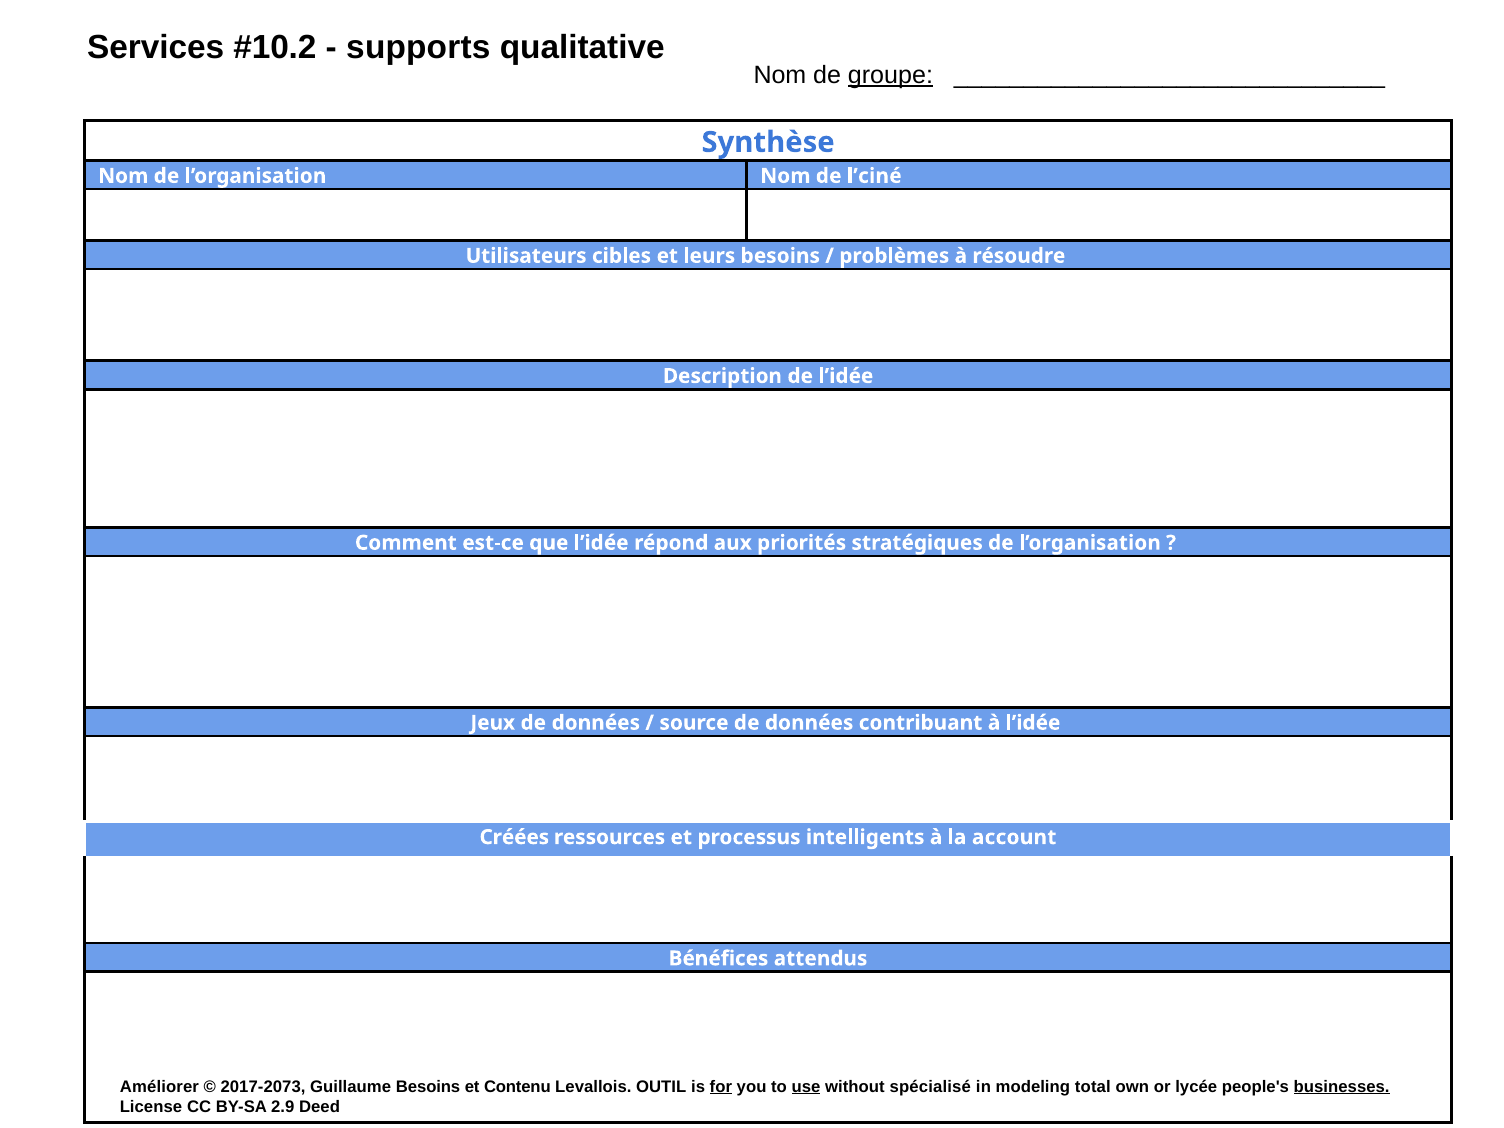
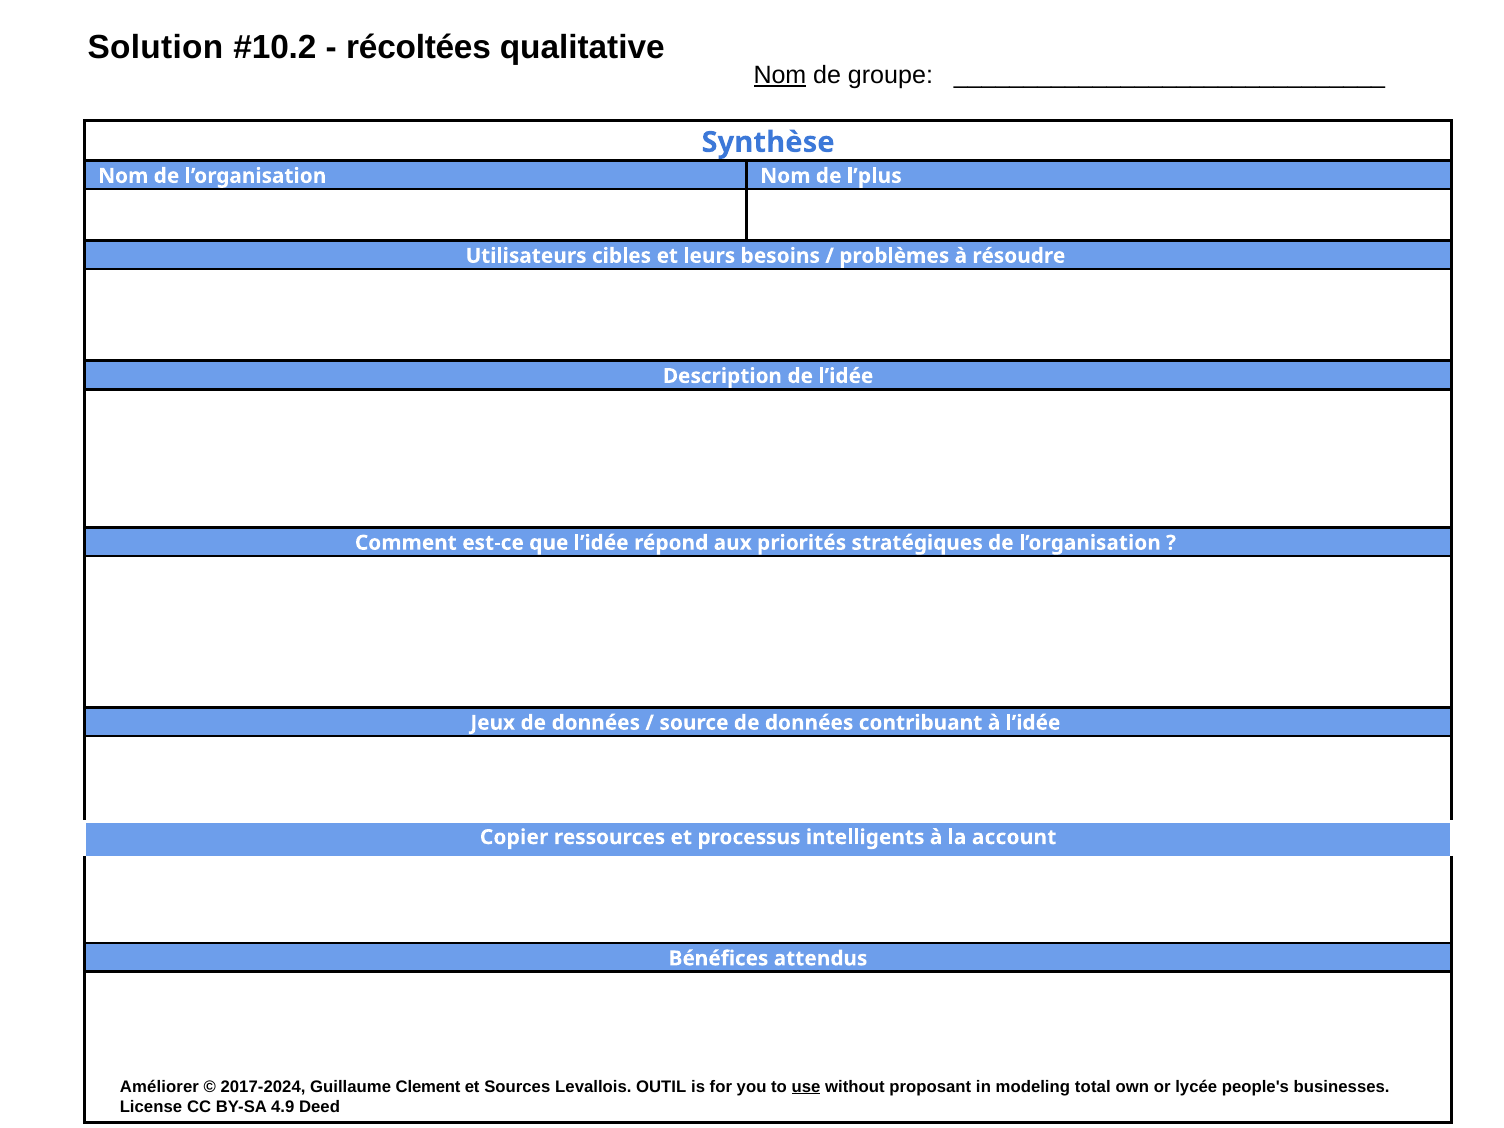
Services: Services -> Solution (155, 48)
supports: supports -> récoltées (419, 48)
Nom underline: none -> present (780, 75)
groupe underline: present -> none (890, 75)
l’ciné: l’ciné -> l’plus (874, 176)
Créées: Créées -> Copier (514, 837)
2017-2073: 2017-2073 -> 2017-2024 (263, 1087)
Guillaume Besoins: Besoins -> Clement (428, 1087)
Contenu: Contenu -> Sources (517, 1087)
for underline: present -> none (721, 1087)
spécialisé: spécialisé -> proposant (930, 1087)
businesses underline: present -> none (1342, 1087)
2.9: 2.9 -> 4.9 (283, 1107)
